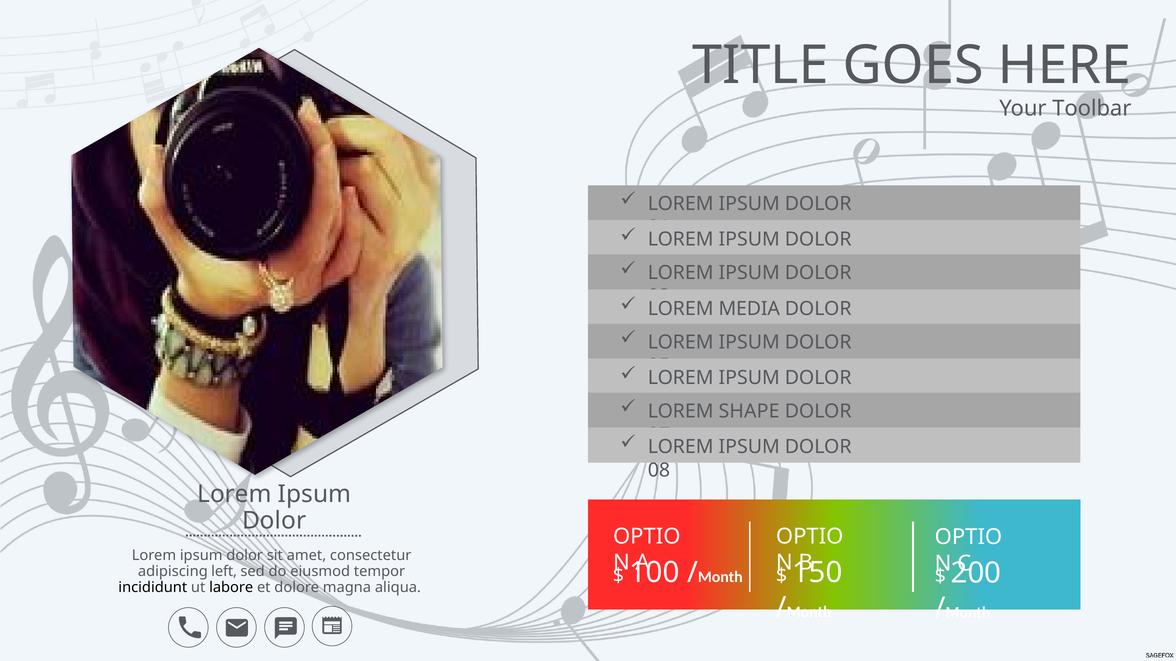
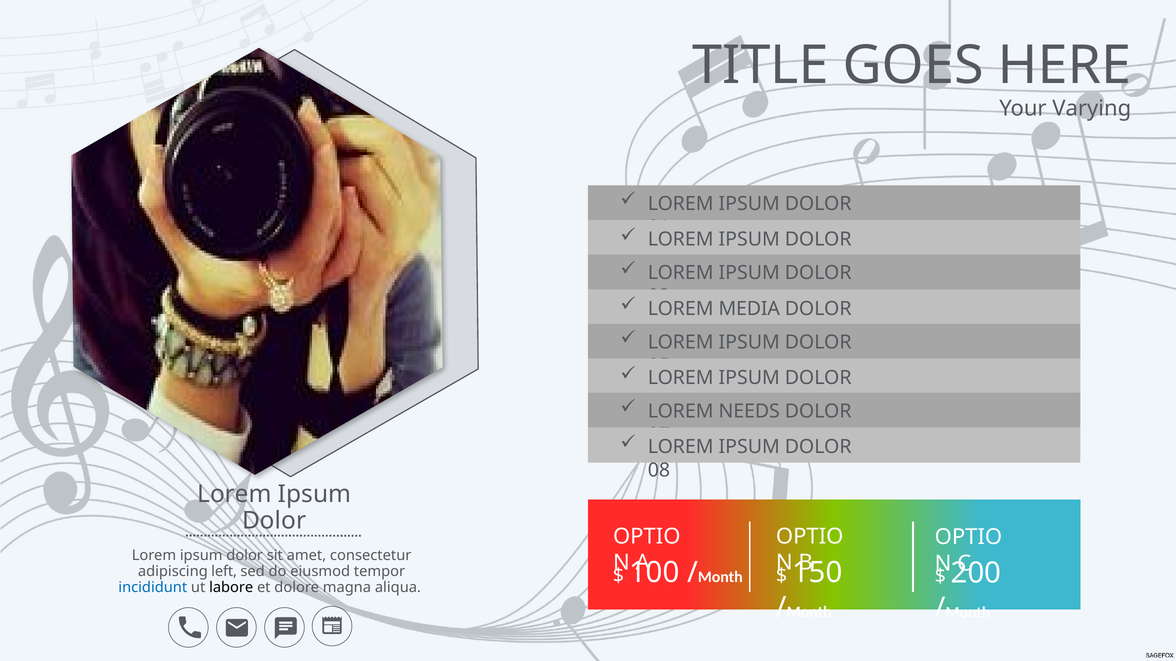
Toolbar: Toolbar -> Varying (1092, 109)
SHAPE: SHAPE -> NEEDS (749, 411)
incididunt colour: black -> blue (153, 588)
